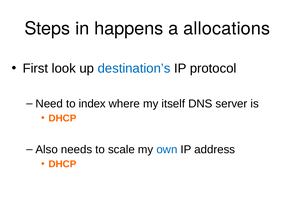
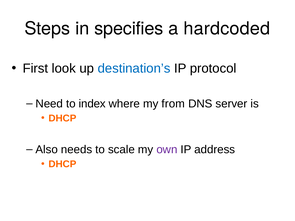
happens: happens -> specifies (129, 29)
allocations: allocations -> hardcoded (227, 29)
itself: itself -> from (173, 104)
own colour: blue -> purple (167, 150)
